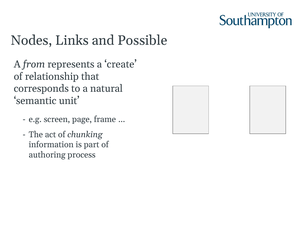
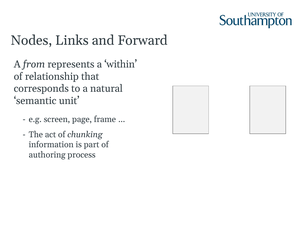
Possible: Possible -> Forward (143, 40)
create: create -> within (121, 64)
